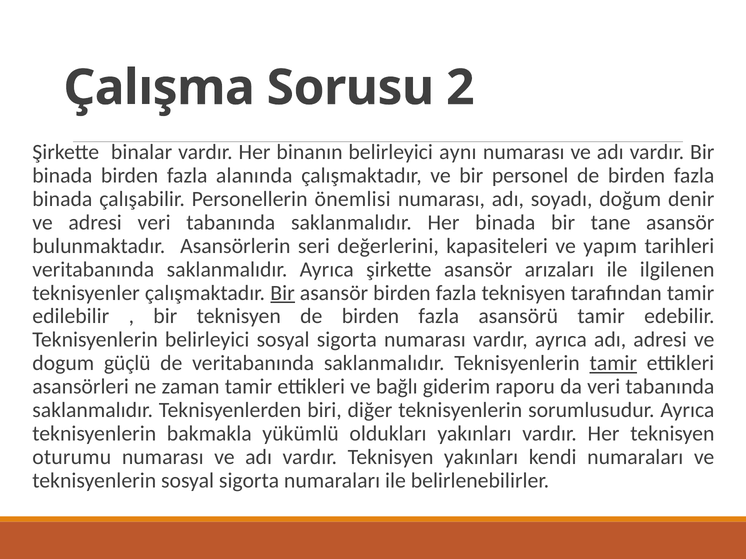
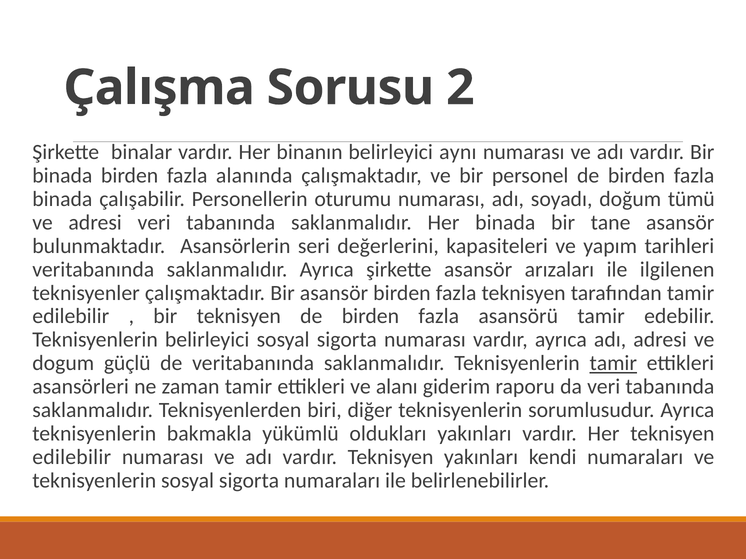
önemlisi: önemlisi -> oturumu (353, 199)
denir: denir -> tümü (691, 199)
Bir underline: present -> none (283, 293)
bağlı: bağlı -> alanı (397, 387)
oturumu: oturumu -> edilebilir (72, 458)
